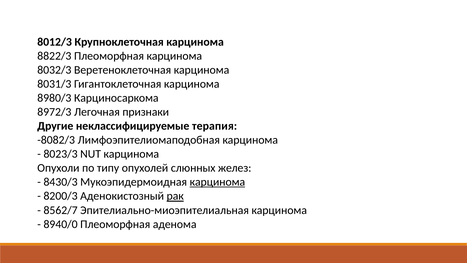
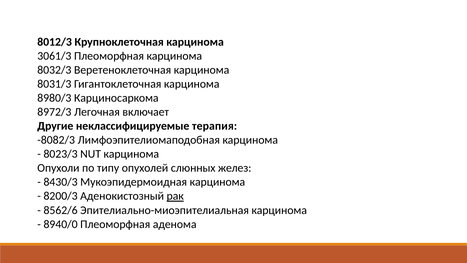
8822/3: 8822/3 -> 3061/3 (54, 56)
признаки: признаки -> включает (146, 112)
карцинома underline: present -> none (217, 182)
8562/7: 8562/7 -> 8562/6 (61, 210)
